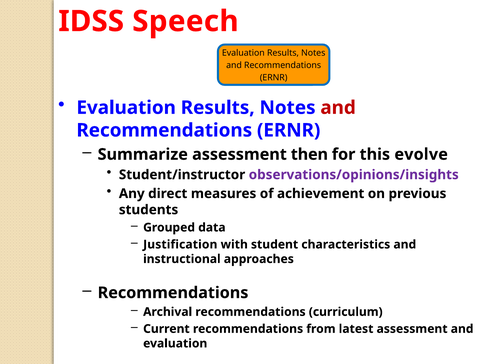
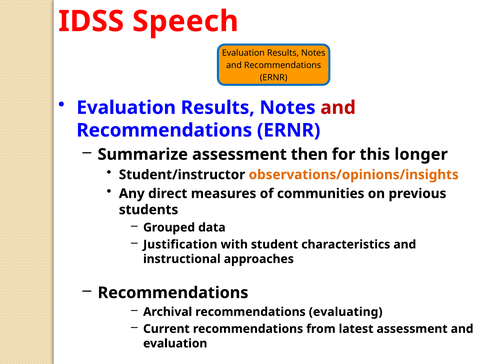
evolve: evolve -> longer (421, 154)
observations/opinions/insights colour: purple -> orange (354, 175)
achievement: achievement -> communities (321, 193)
curriculum: curriculum -> evaluating (346, 312)
